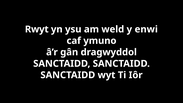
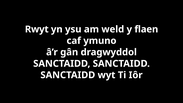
enwi: enwi -> flaen (146, 29)
